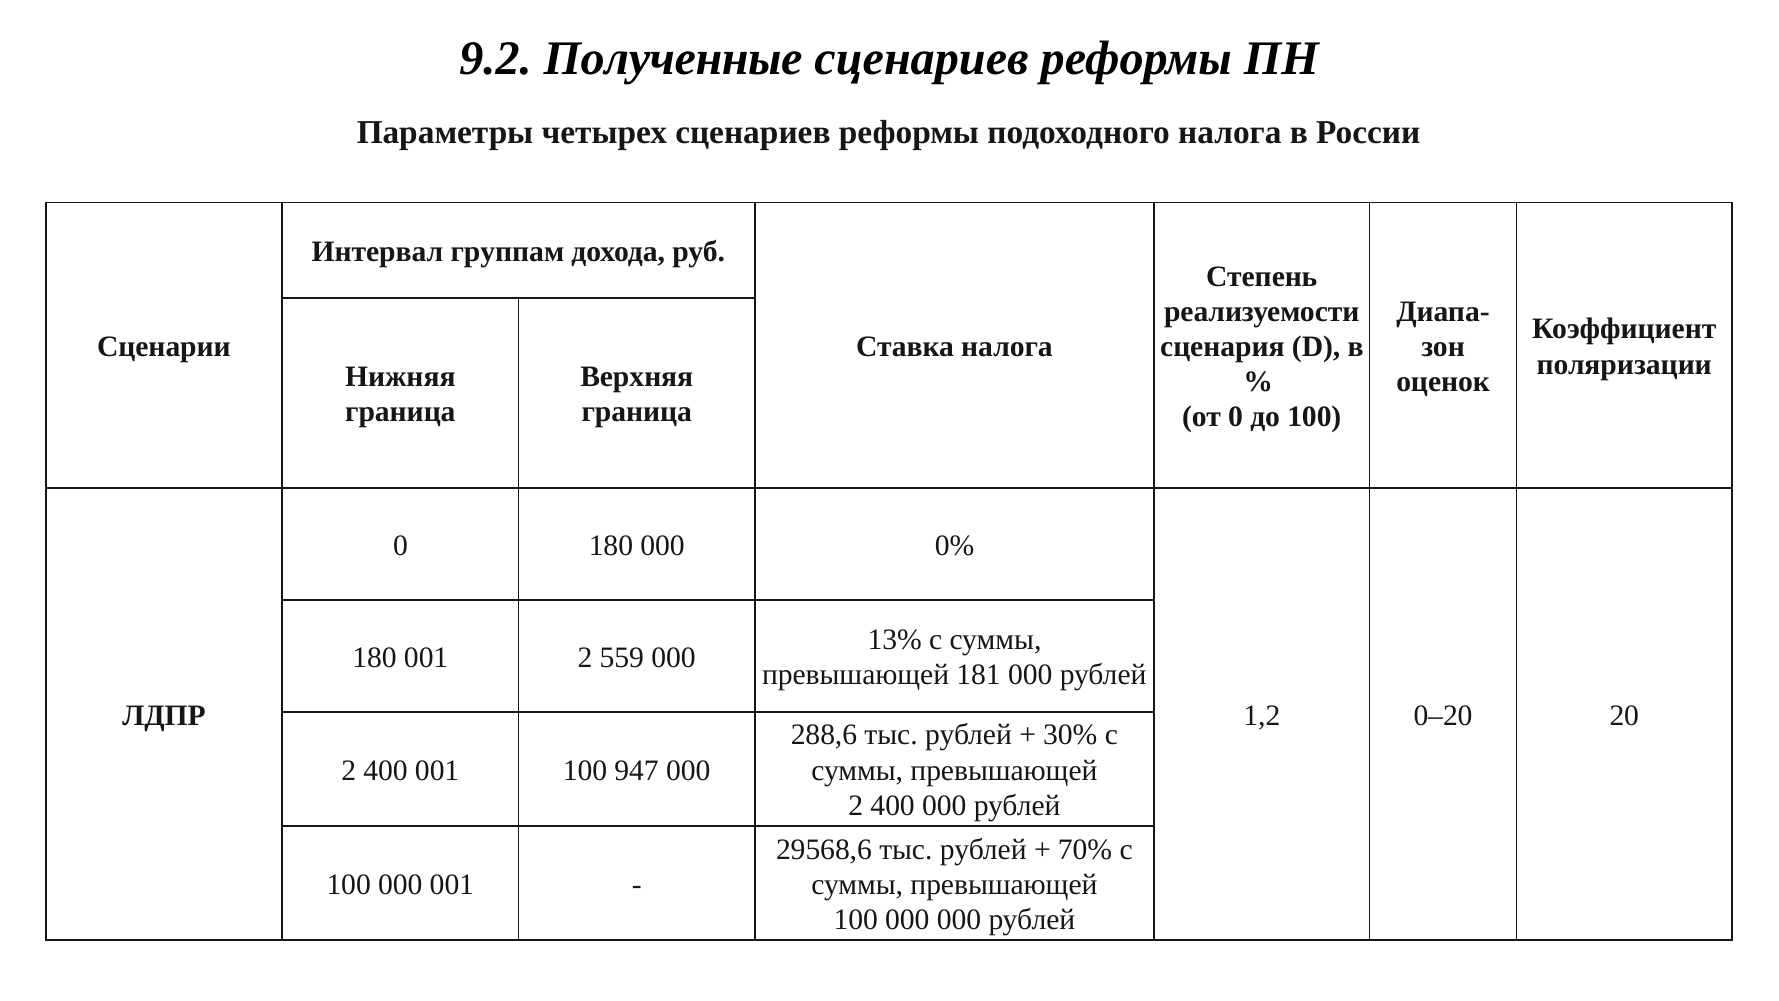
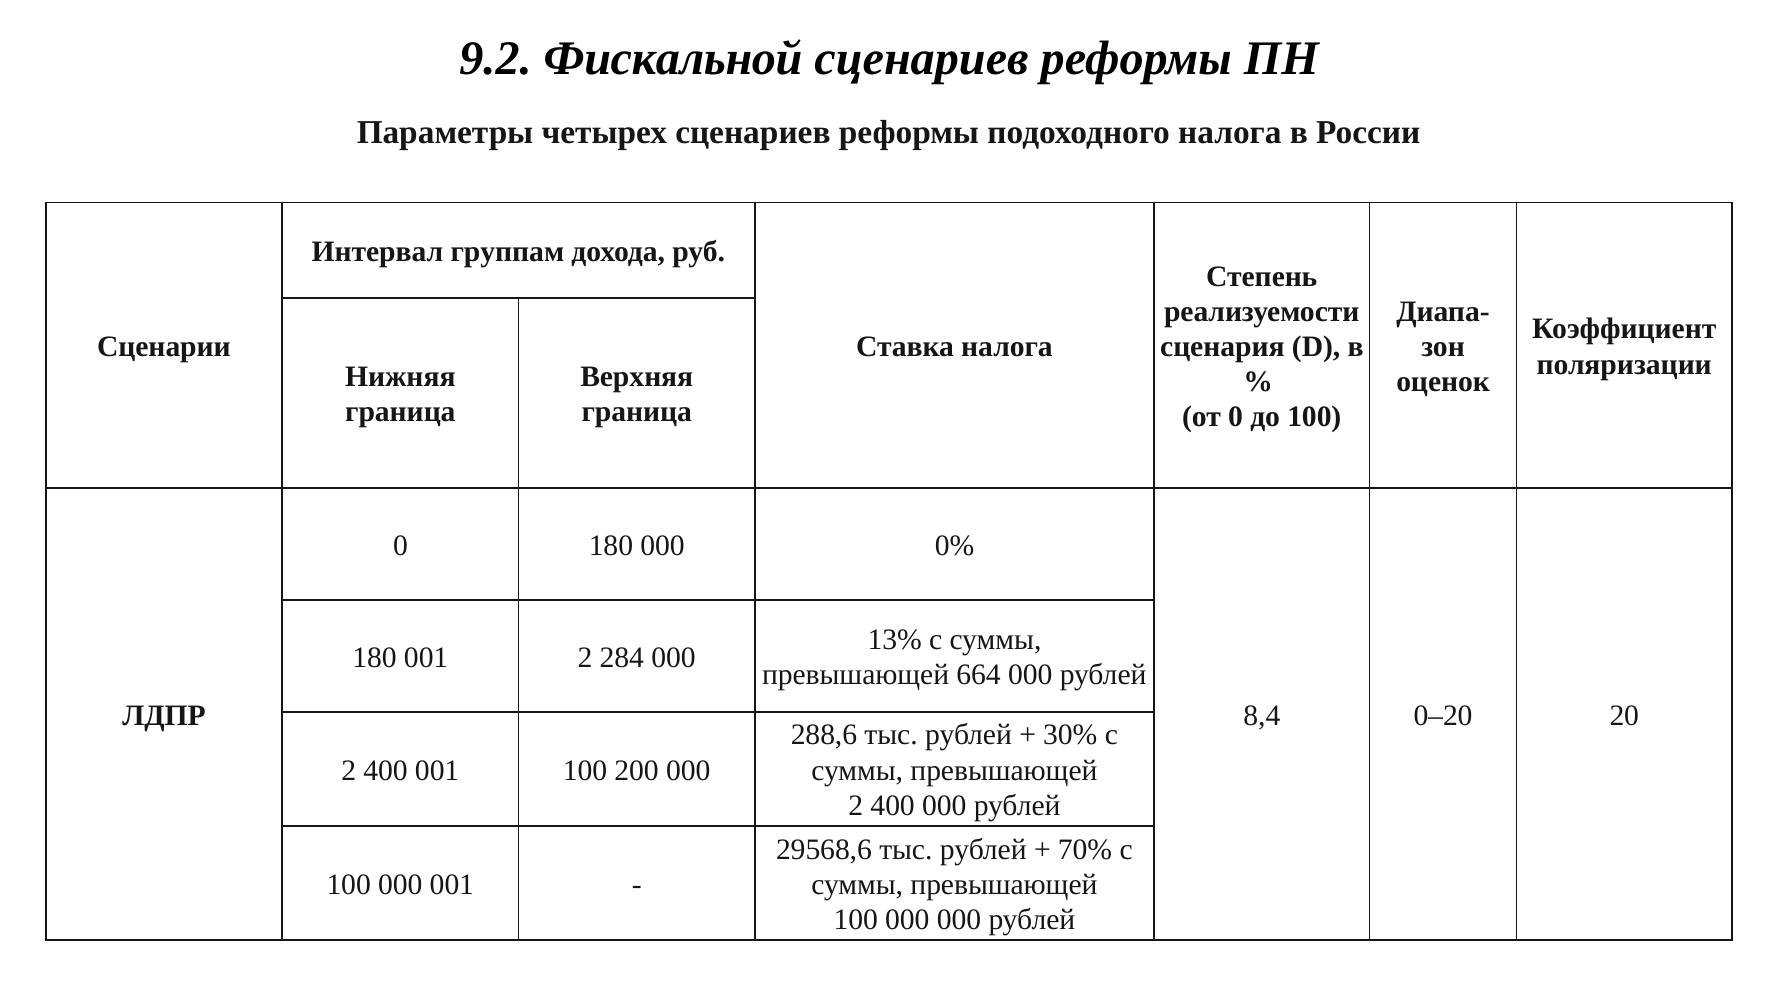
Полученные: Полученные -> Фискальной (673, 59)
559: 559 -> 284 (622, 657)
181: 181 -> 664 (979, 675)
1,2: 1,2 -> 8,4 (1262, 715)
947: 947 -> 200 (637, 770)
